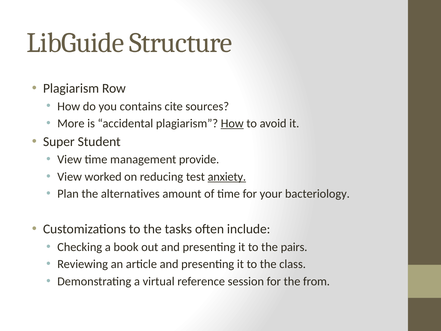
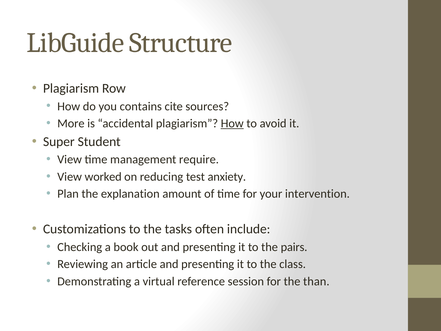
provide: provide -> require (199, 159)
anxiety underline: present -> none (227, 177)
alternatives: alternatives -> explanation (130, 194)
bacteriology: bacteriology -> intervention (317, 194)
from: from -> than (316, 281)
